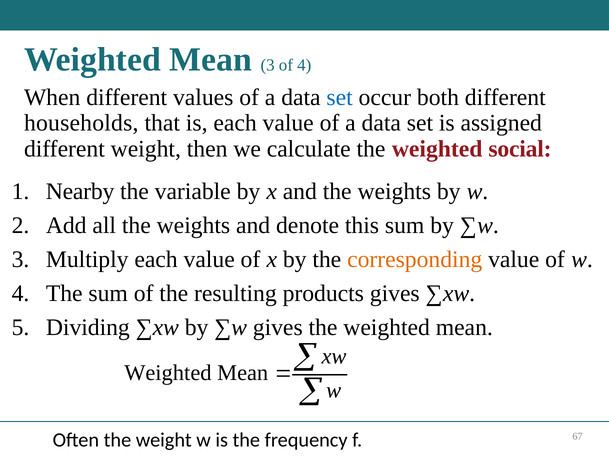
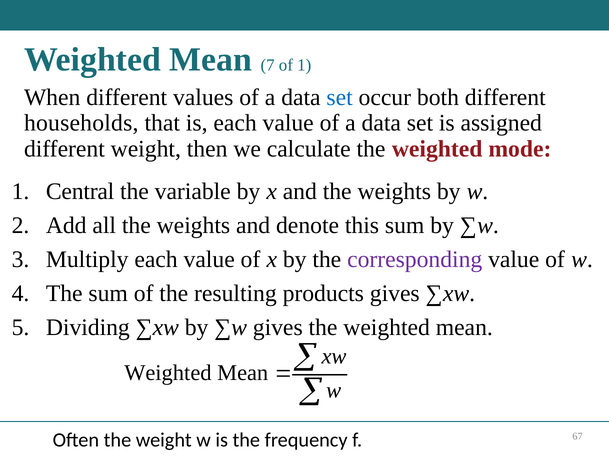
Mean 3: 3 -> 7 (268, 65)
of 4: 4 -> 1 (304, 65)
social: social -> mode (520, 149)
Nearby: Nearby -> Central (80, 191)
corresponding colour: orange -> purple (415, 259)
